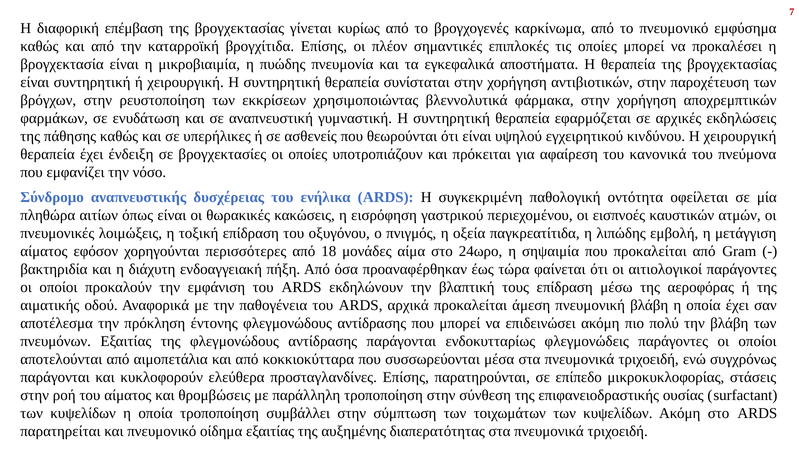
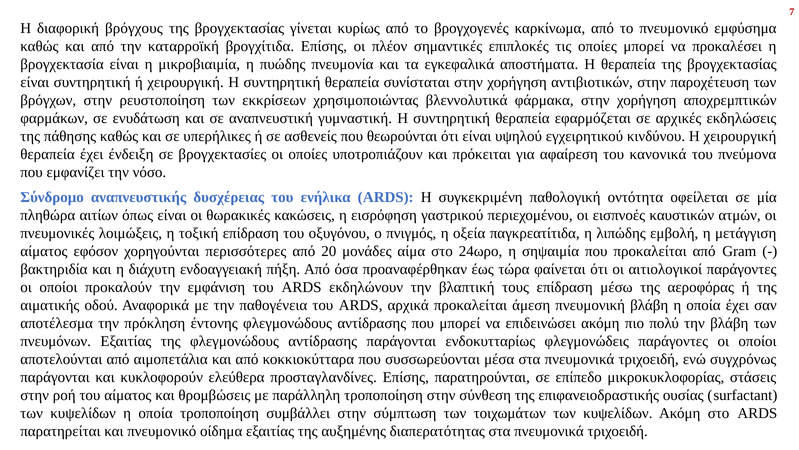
επέμβαση: επέμβαση -> βρόγχους (134, 28)
18: 18 -> 20 (329, 251)
